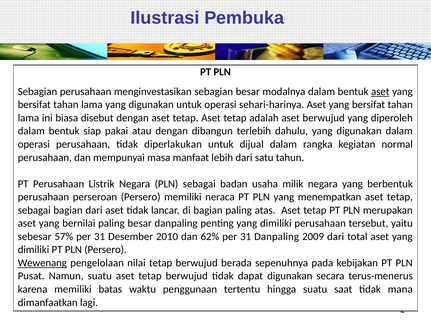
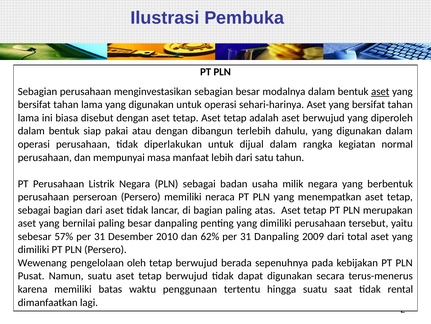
Wewenang underline: present -> none (42, 262)
nilai: nilai -> oleh (136, 262)
mana: mana -> rental (400, 289)
